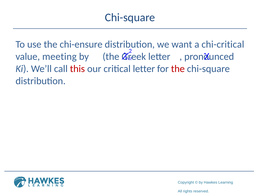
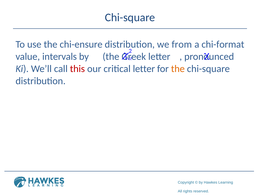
want: want -> from (182, 44)
chi-critical: chi-critical -> chi-format (223, 44)
meeting: meeting -> intervals (60, 57)
the colour: red -> orange (178, 69)
